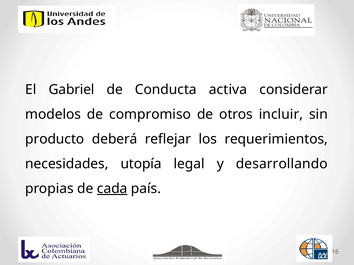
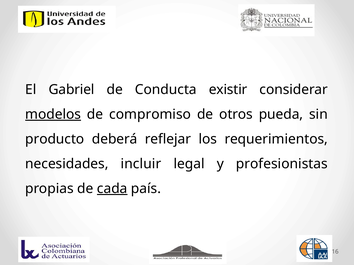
activa: activa -> existir (228, 90)
modelos underline: none -> present (53, 115)
incluir: incluir -> pueda (281, 115)
utopía: utopía -> incluir (141, 164)
desarrollando: desarrollando -> profesionistas (282, 164)
